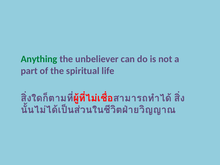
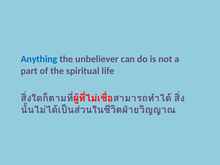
Anything colour: green -> blue (39, 59)
